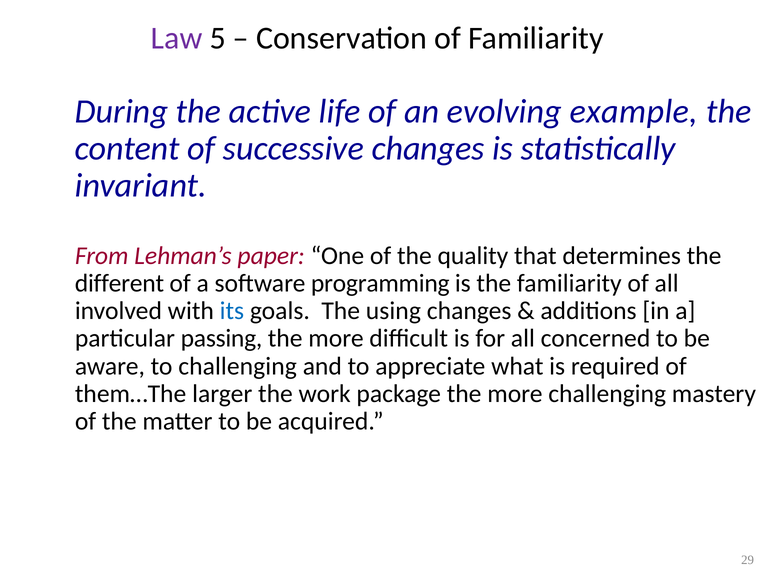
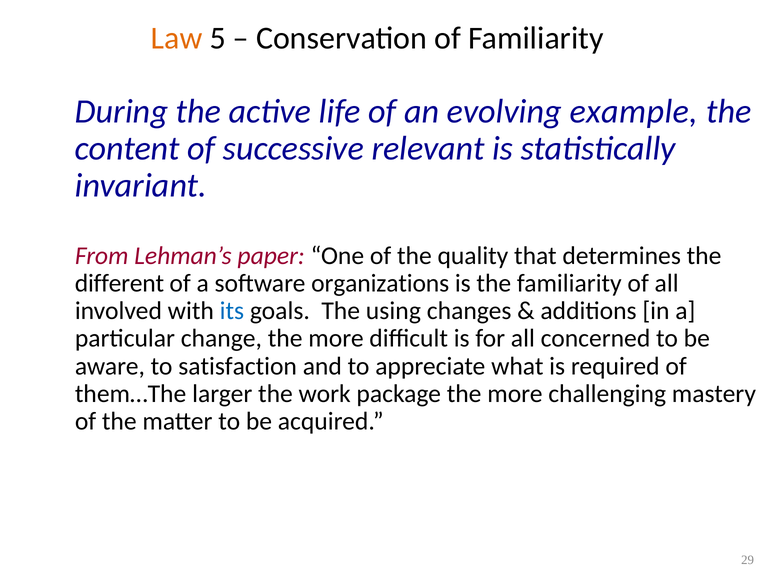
Law colour: purple -> orange (177, 38)
successive changes: changes -> relevant (428, 149)
programming: programming -> organizations (380, 283)
passing: passing -> change (221, 339)
to challenging: challenging -> satisfaction (238, 366)
